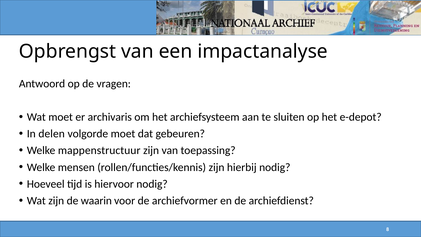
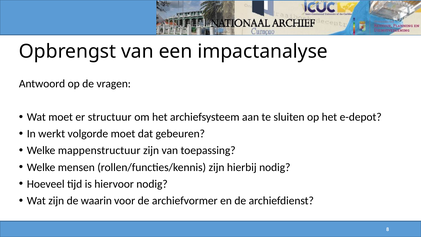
archivaris: archivaris -> structuur (110, 117)
delen: delen -> werkt (52, 134)
